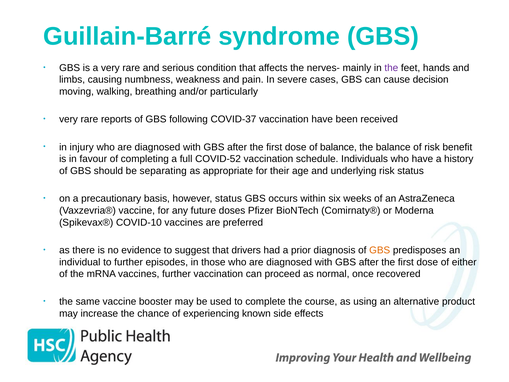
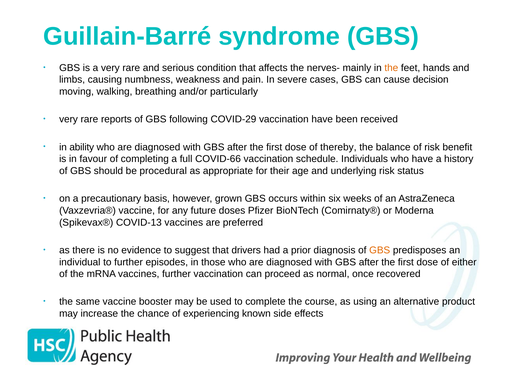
the colour: purple -> orange (391, 68)
COVID-37: COVID-37 -> COVID-29 (233, 119)
injury: injury -> ability (82, 147)
of balance: balance -> thereby (338, 147)
COVID-52: COVID-52 -> COVID-66 (218, 159)
separating: separating -> procedural (163, 171)
however status: status -> grown (229, 199)
COVID-10: COVID-10 -> COVID-13 (139, 222)
